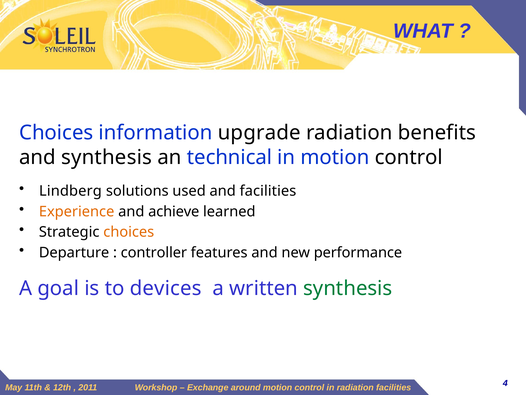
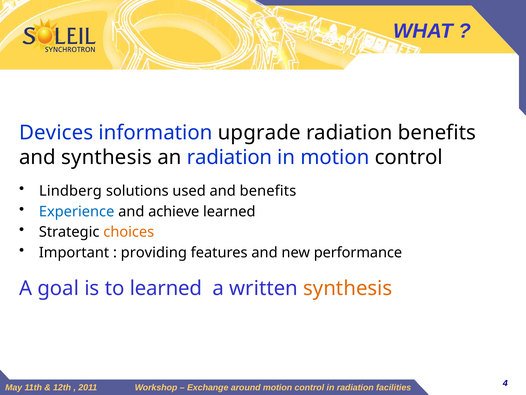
Choices: Choices -> Devices (56, 132)
an technical: technical -> radiation (230, 157)
and facilities: facilities -> benefits (268, 191)
Experience colour: orange -> blue (77, 211)
Departure: Departure -> Important (74, 252)
controller: controller -> providing (154, 252)
to devices: devices -> learned (166, 288)
synthesis colour: green -> orange (348, 288)
